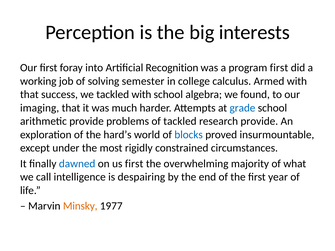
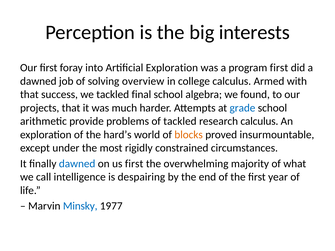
Artificial Recognition: Recognition -> Exploration (172, 68)
working: working -> dawned (38, 81)
semester: semester -> overview (143, 81)
tackled with: with -> final (141, 95)
imaging: imaging -> projects (40, 108)
research provide: provide -> calculus (259, 121)
blocks colour: blue -> orange (189, 135)
Minsky colour: orange -> blue (80, 206)
